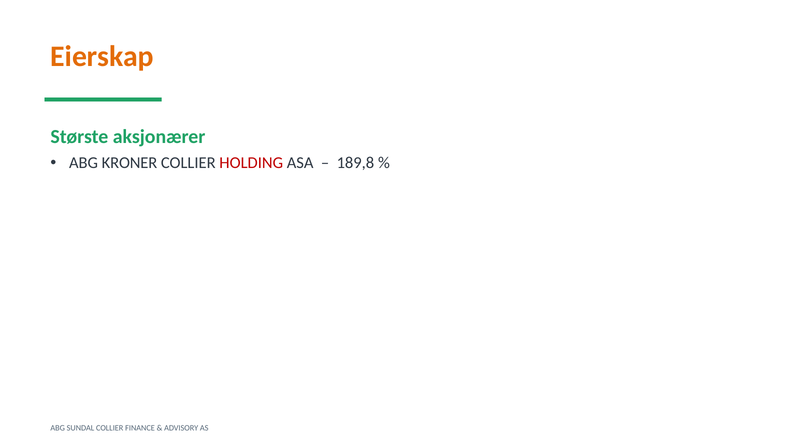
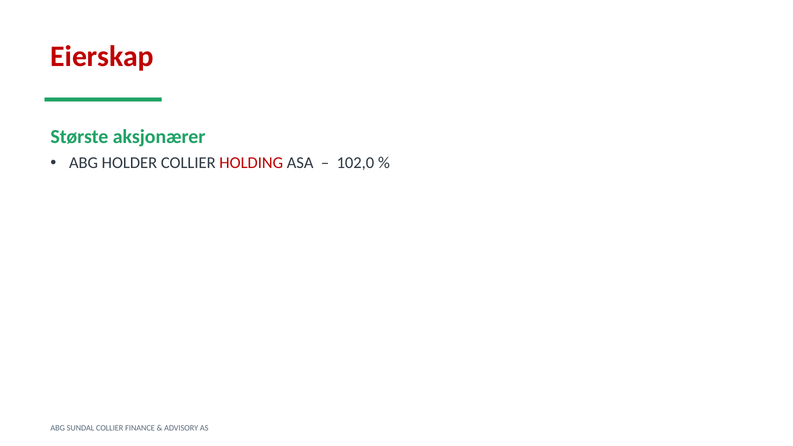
Eierskap colour: orange -> red (102, 57)
KRONER: KRONER -> HOLDER (129, 163)
189,8: 189,8 -> 102,0 (355, 163)
